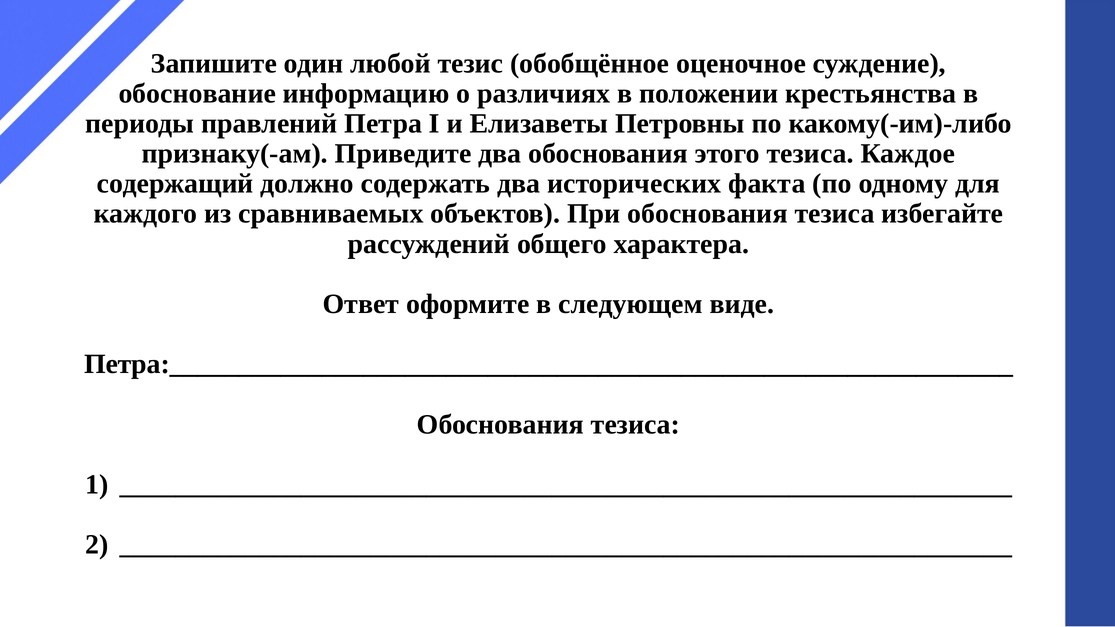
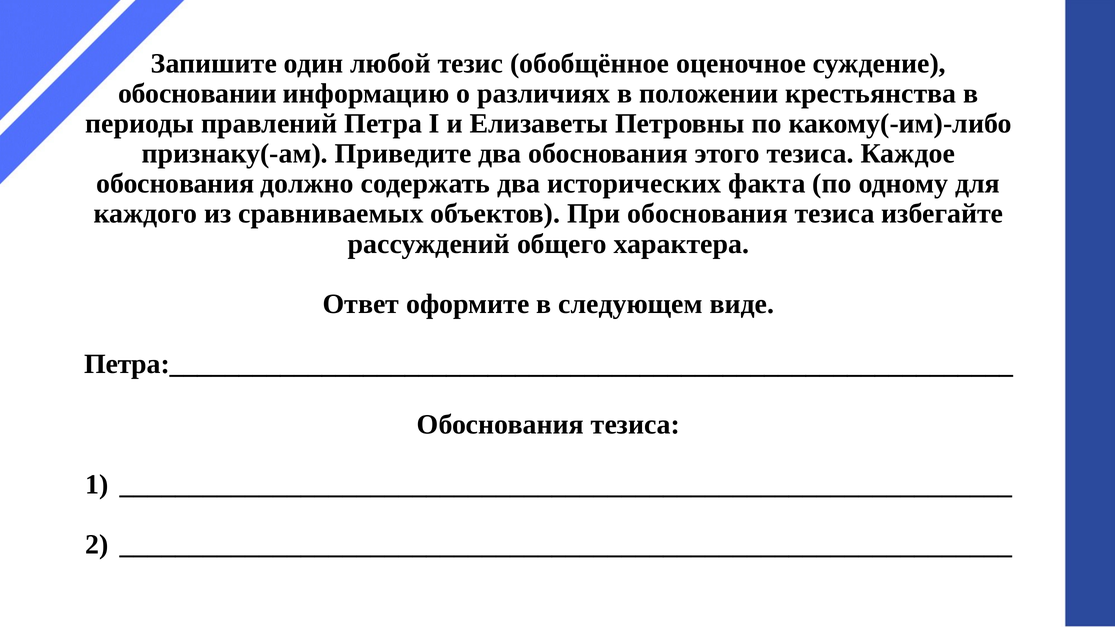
обоснование: обоснование -> обосновании (197, 93)
содержащий: содержащий -> обоснования (175, 184)
